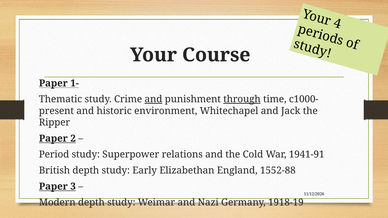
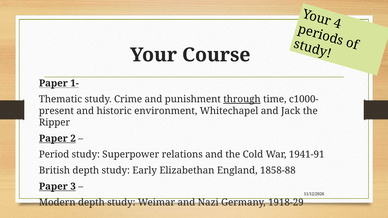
and underline: present -> none (153, 99)
1552-88: 1552-88 -> 1858-88 (278, 171)
1918-19: 1918-19 -> 1918-29 (286, 203)
